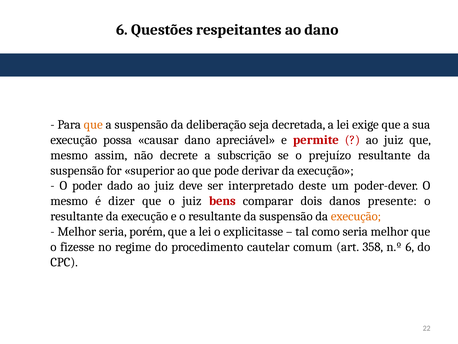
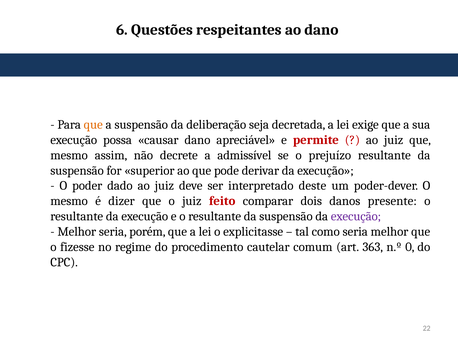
subscrição: subscrição -> admissível (244, 155)
bens: bens -> feito (222, 201)
execução colour: orange -> purple (356, 216)
358: 358 -> 363 (373, 247)
n.º 6: 6 -> 0 (410, 247)
